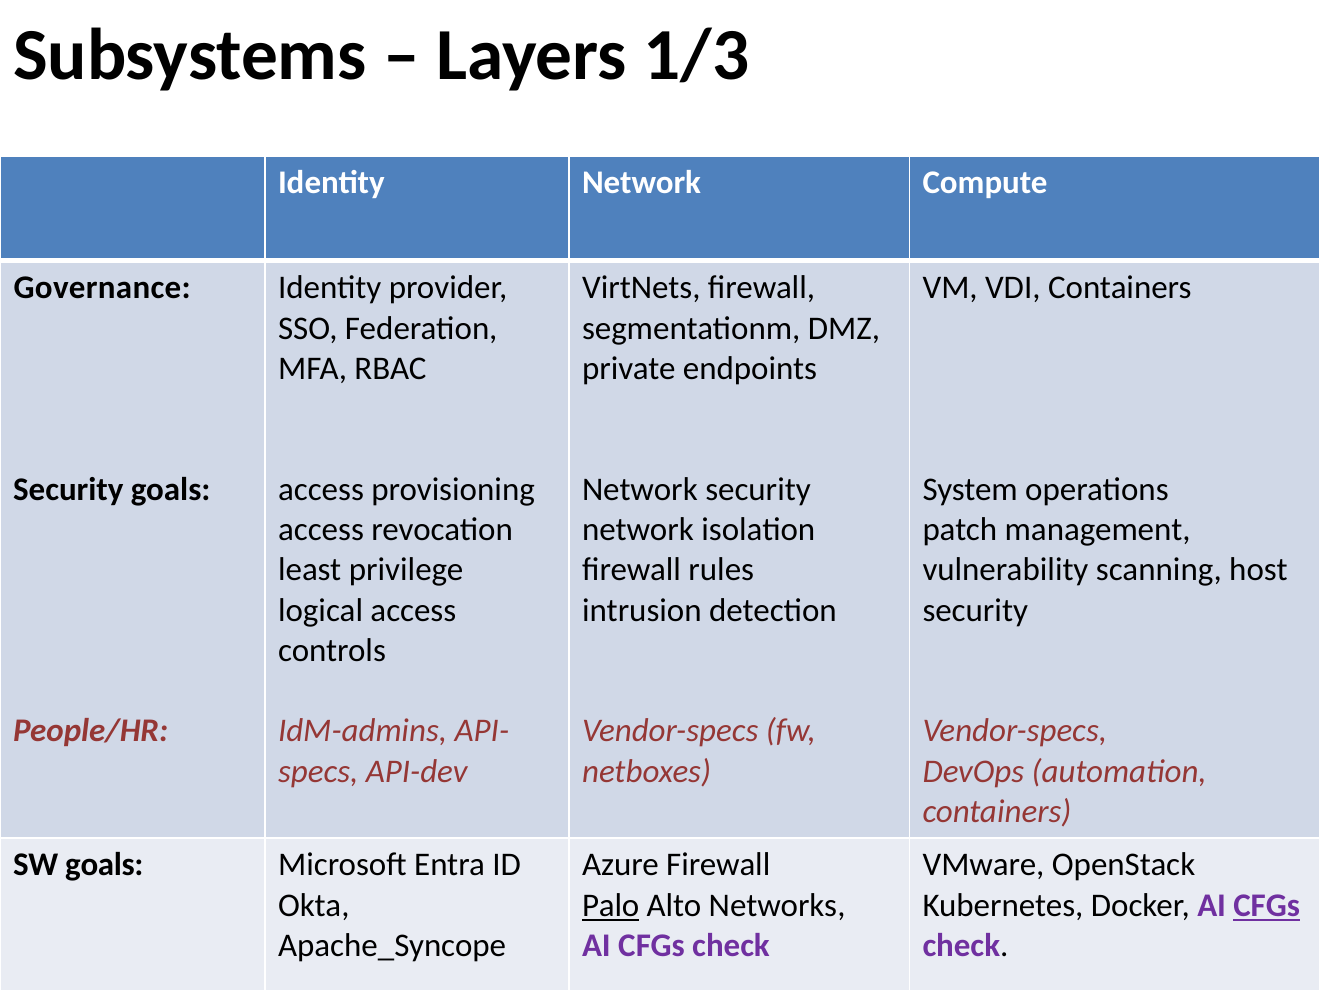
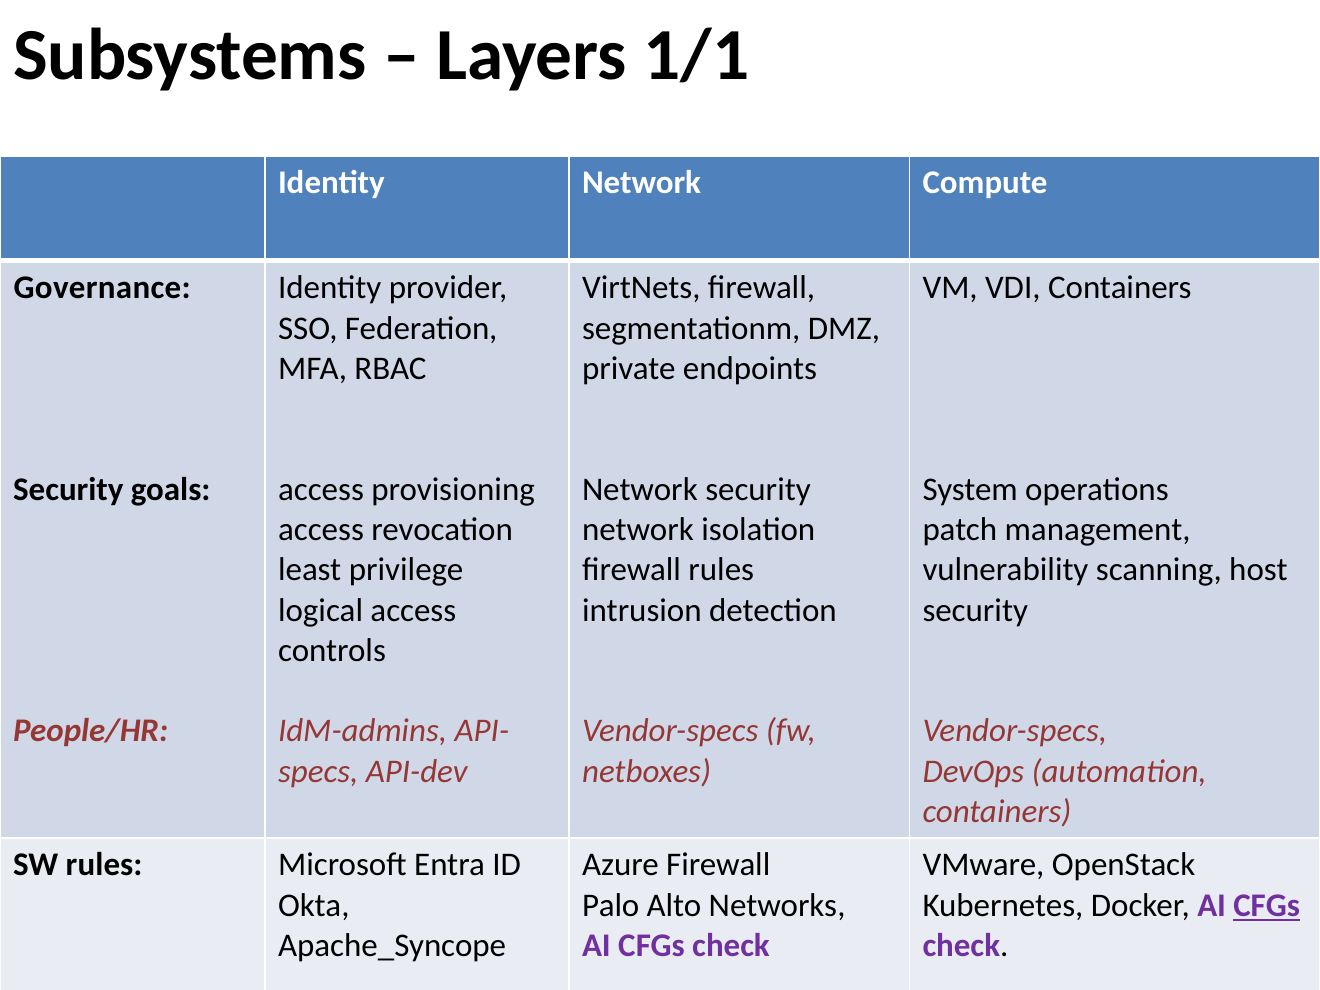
1/3: 1/3 -> 1/1 (696, 55)
SW goals: goals -> rules (104, 865)
Palo underline: present -> none (611, 905)
